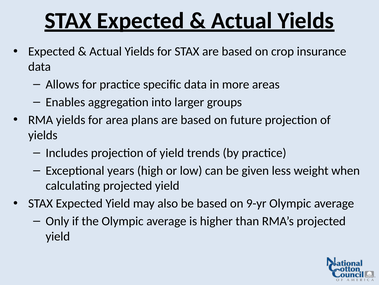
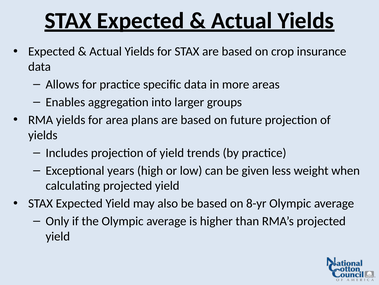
9-yr: 9-yr -> 8-yr (256, 203)
